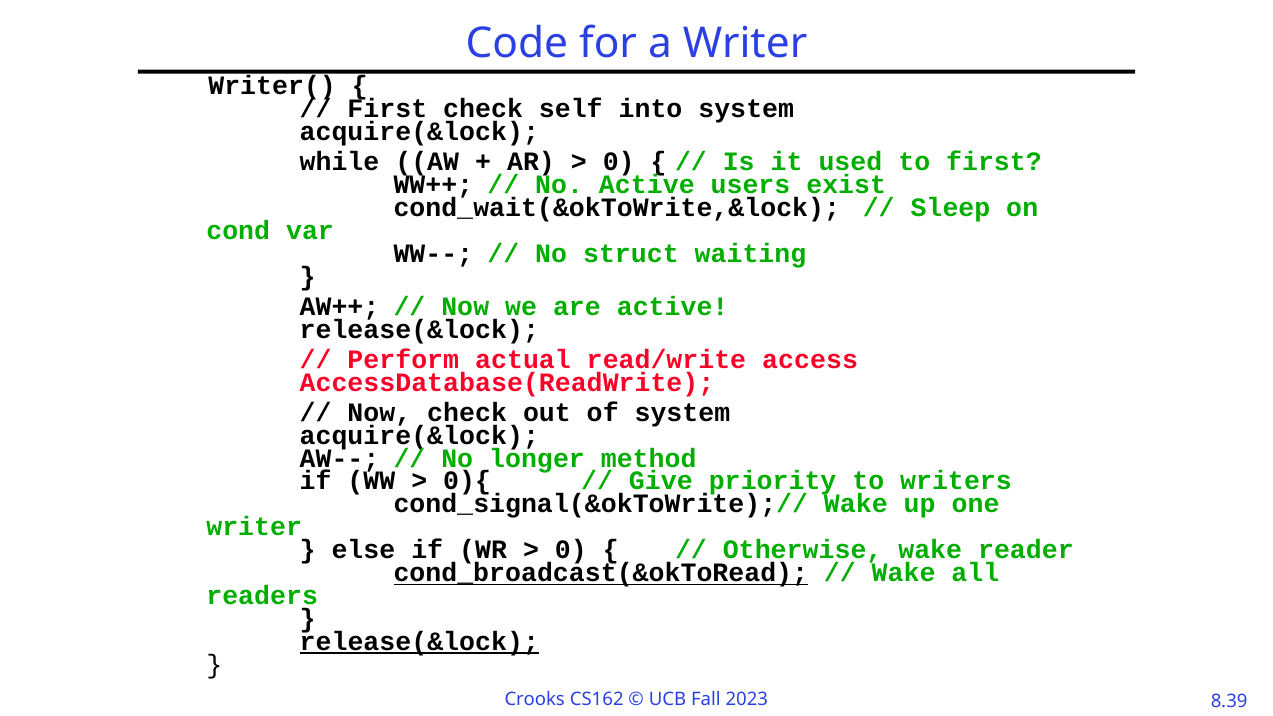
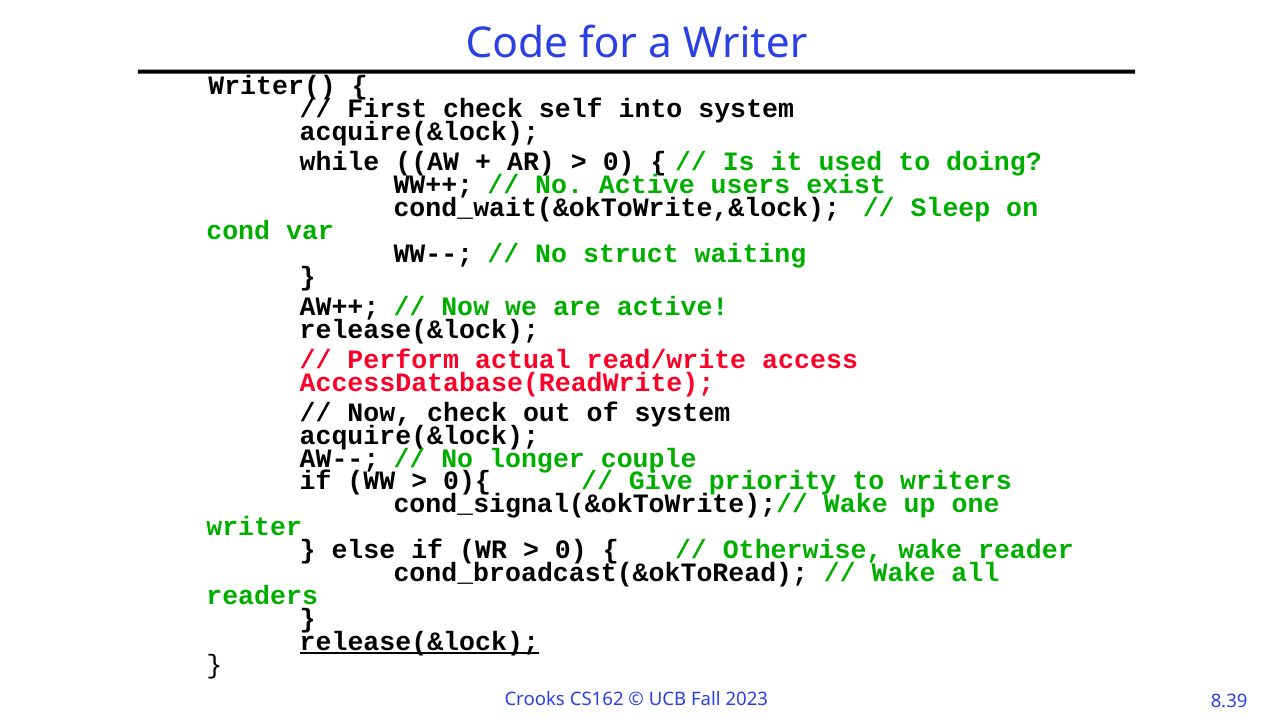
to first: first -> doing (994, 162)
method: method -> couple (649, 458)
cond_broadcast(&okToRead underline: present -> none (601, 573)
